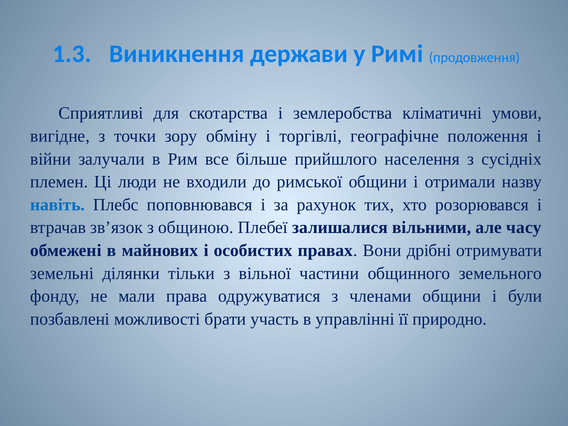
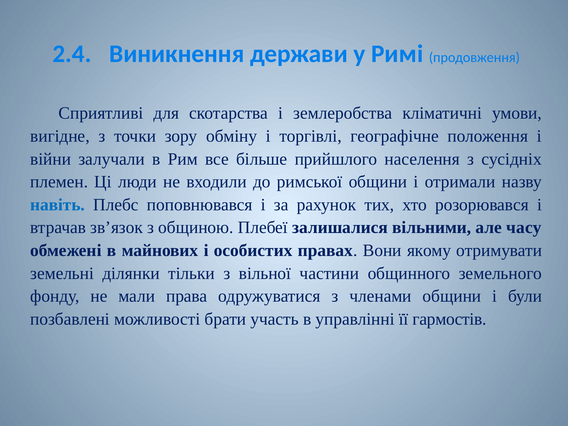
1.3: 1.3 -> 2.4 (72, 54)
дрібні: дрібні -> якому (429, 250)
природно: природно -> гармостів (450, 319)
